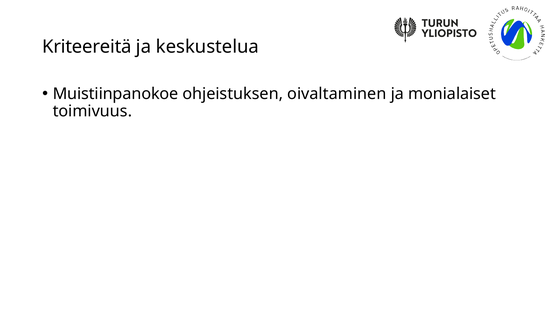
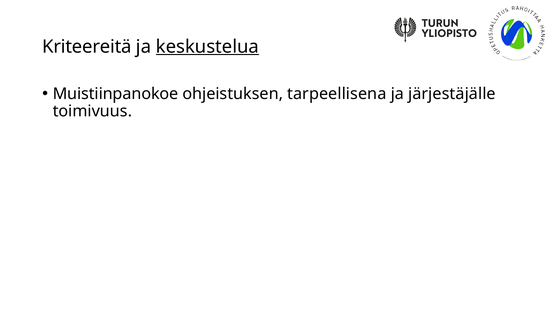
keskustelua underline: none -> present (207, 47)
oivaltaminen: oivaltaminen -> tarpeellisena (337, 94)
monialaiset: monialaiset -> järjestäjälle (452, 94)
